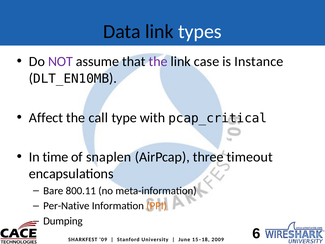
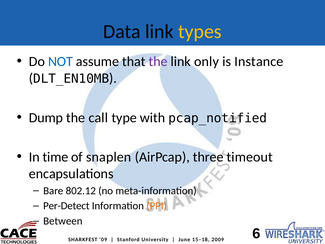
types colour: white -> yellow (200, 31)
NOT colour: purple -> blue (61, 61)
case: case -> only (207, 61)
Affect: Affect -> Dump (46, 118)
pcap_critical: pcap_critical -> pcap_notified (218, 118)
800.11: 800.11 -> 802.12 (81, 191)
Per-Native: Per-Native -> Per-Detect (66, 206)
Dumping: Dumping -> Between (63, 221)
